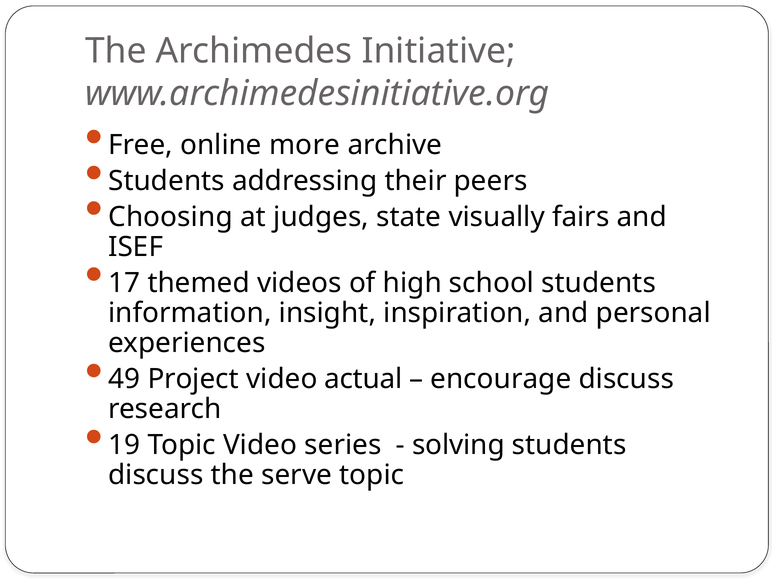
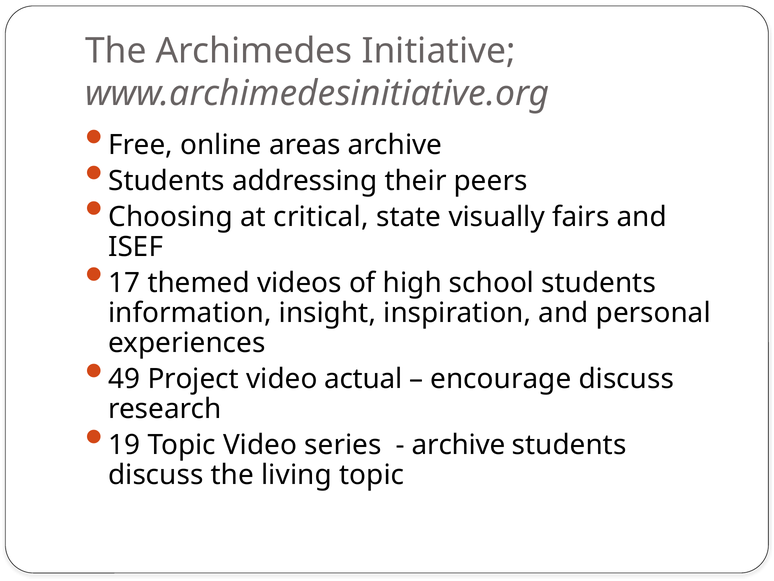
more: more -> areas (305, 145)
judges: judges -> critical (321, 217)
solving: solving -> archive (459, 445)
serve: serve -> living (297, 475)
